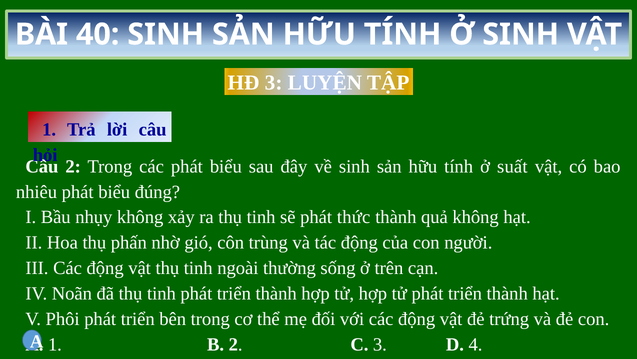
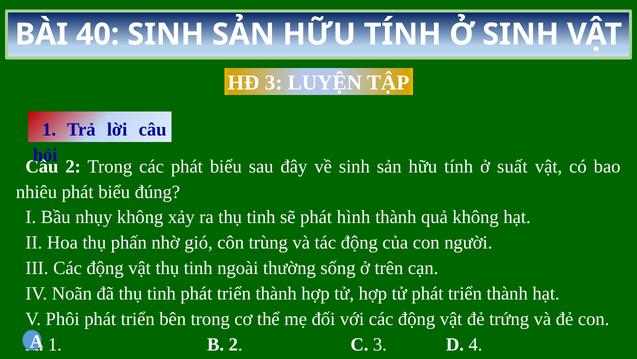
thức: thức -> hình (354, 217)
